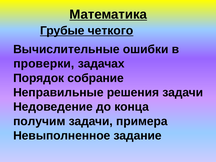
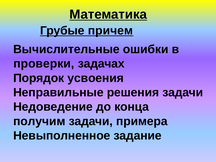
четкого: четкого -> причем (110, 31)
собрание: собрание -> усвоения (96, 78)
